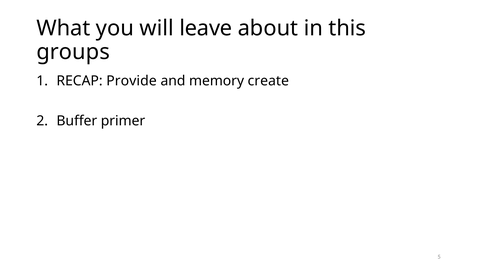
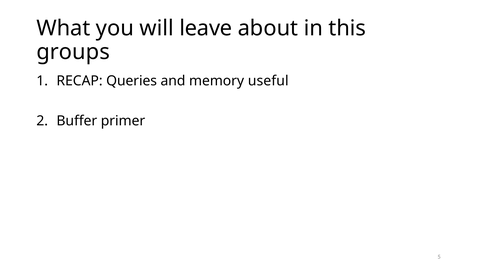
Provide: Provide -> Queries (132, 81)
create: create -> useful (268, 81)
